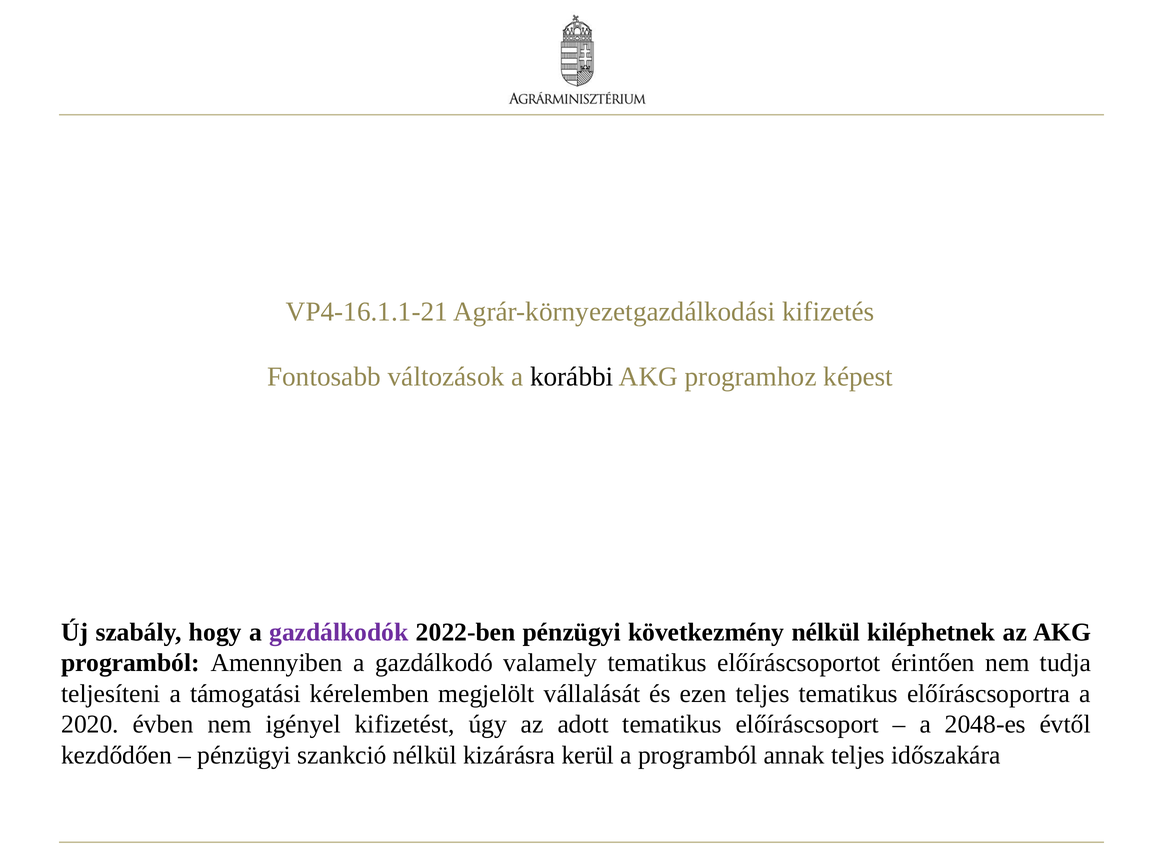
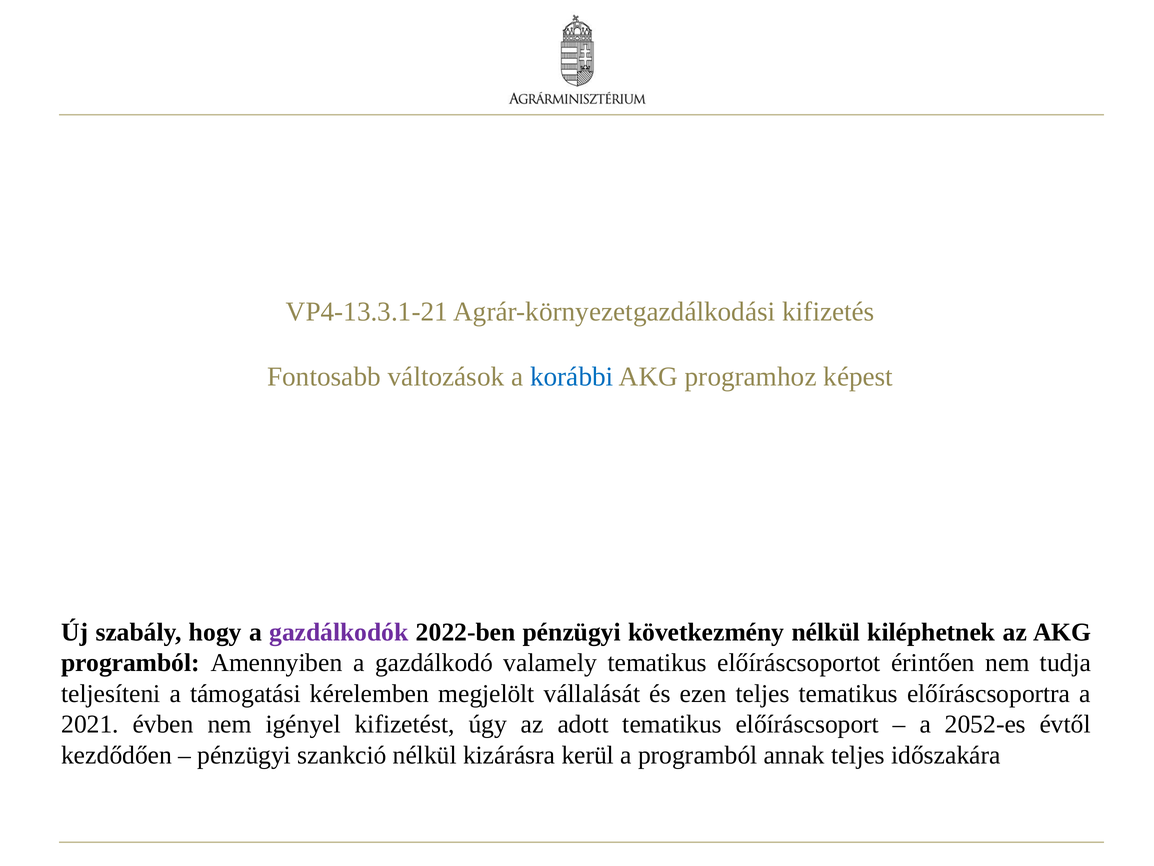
VP4-16.1.1-21: VP4-16.1.1-21 -> VP4-13.3.1-21 (367, 311)
korábbi colour: black -> blue (572, 377)
2020: 2020 -> 2021 (90, 724)
2048-es: 2048-es -> 2052-es (985, 724)
